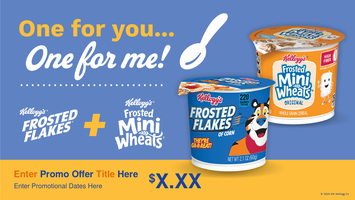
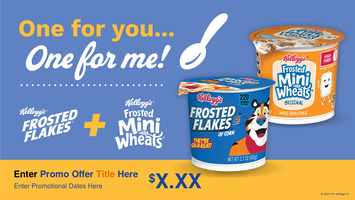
Enter colour: orange -> black (26, 174)
